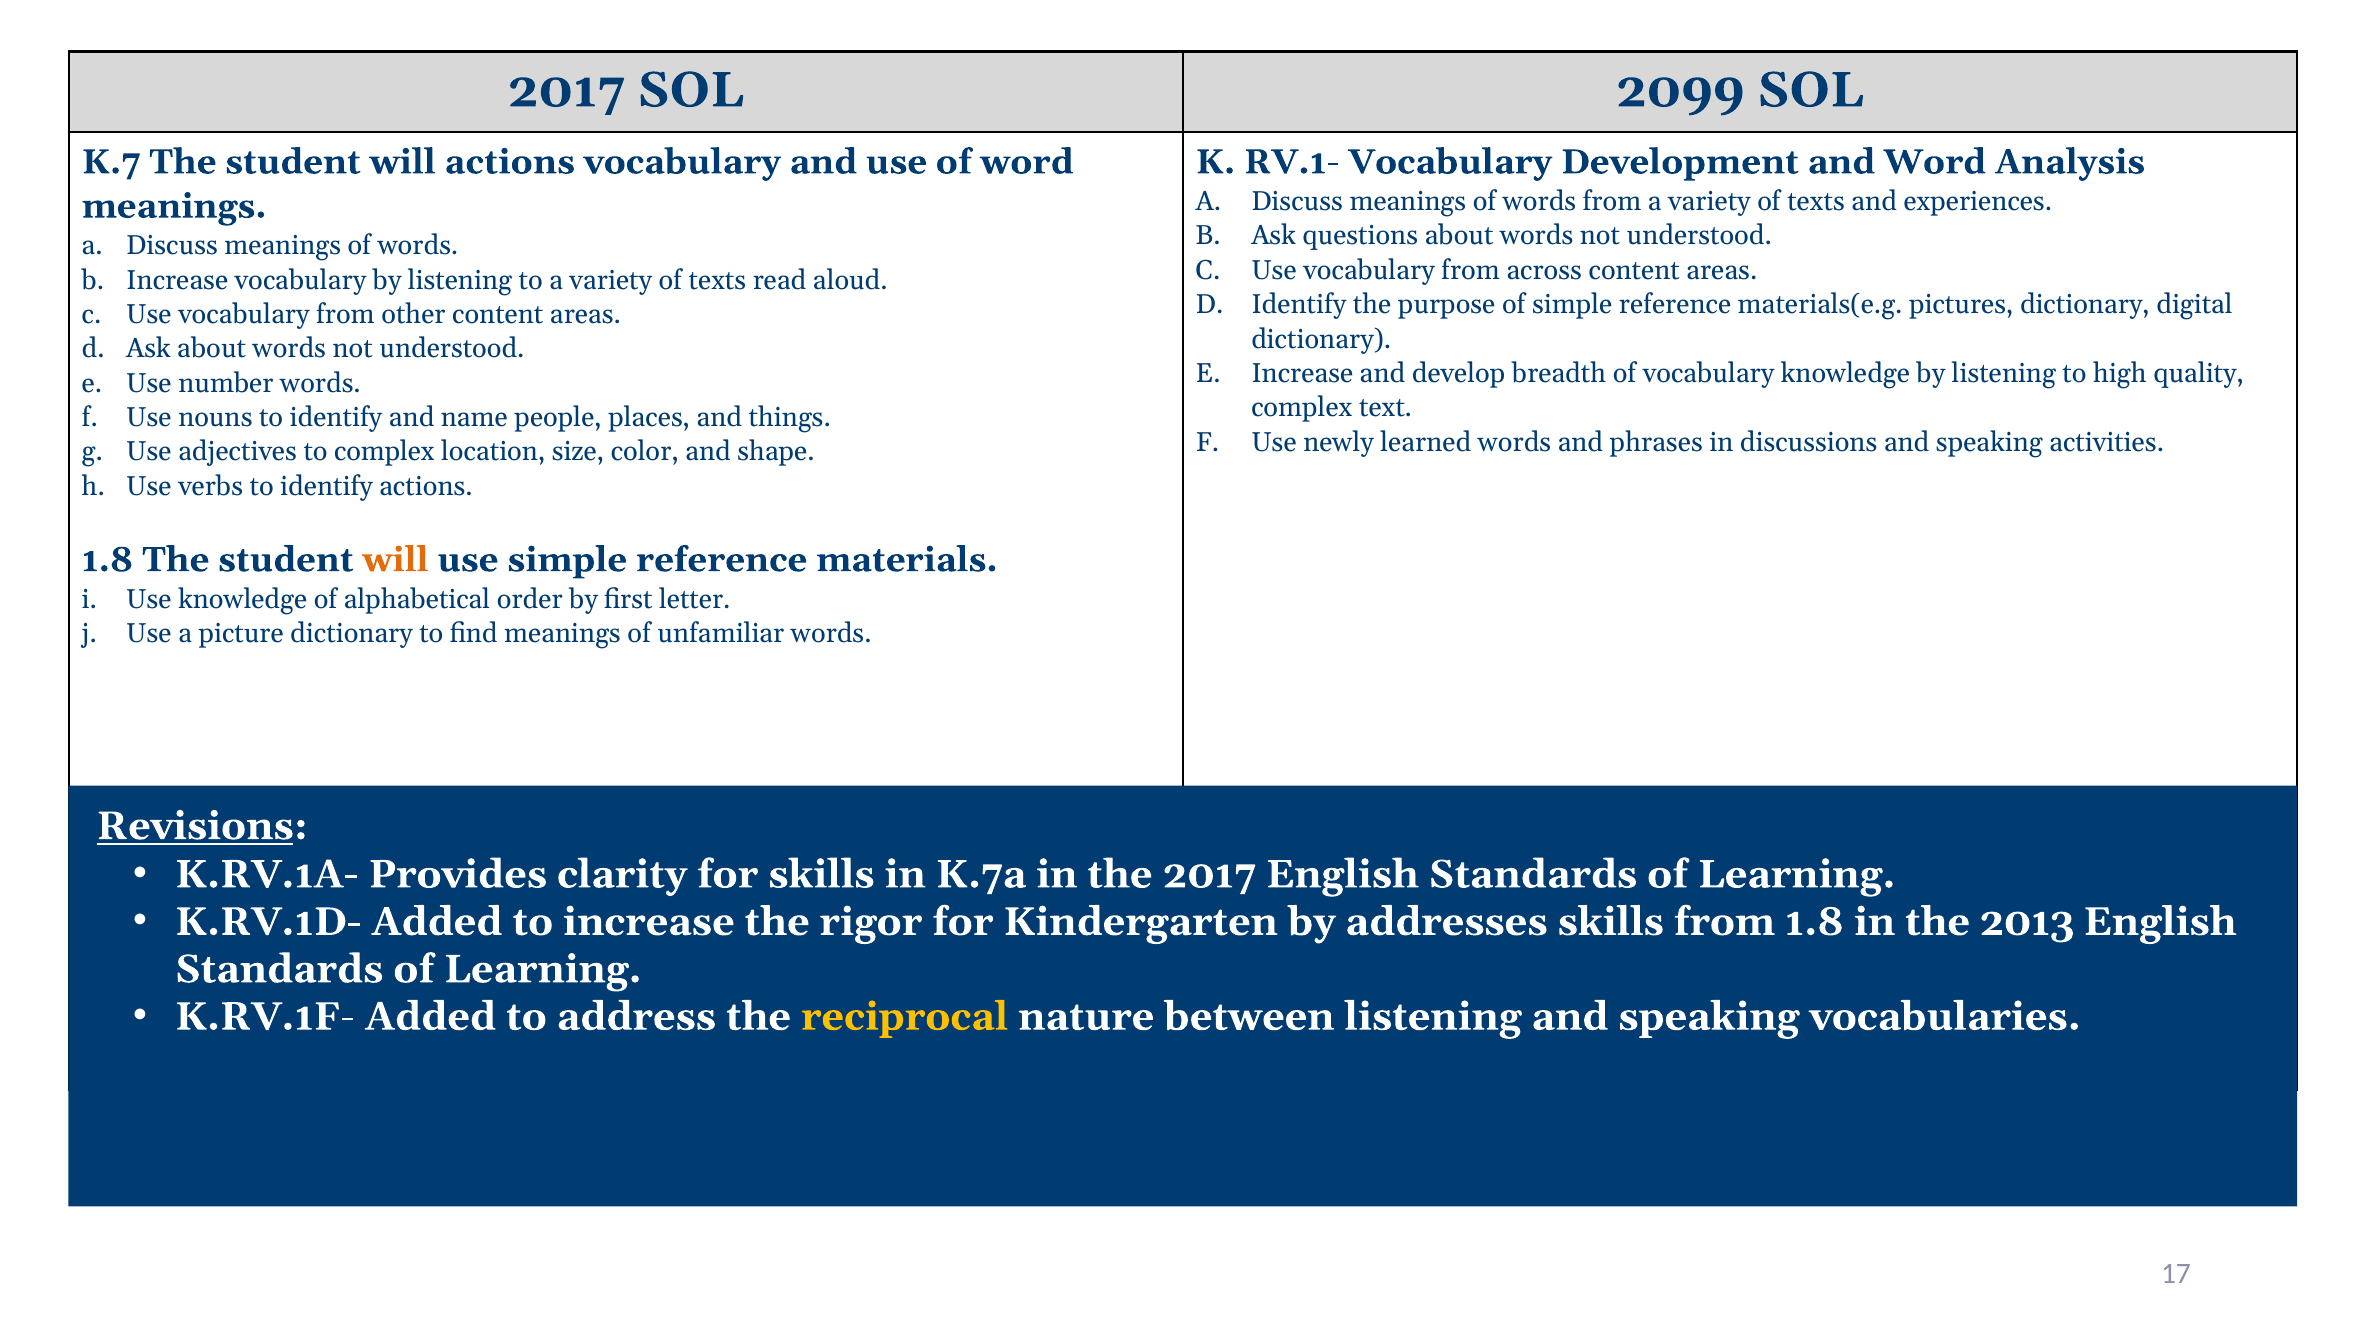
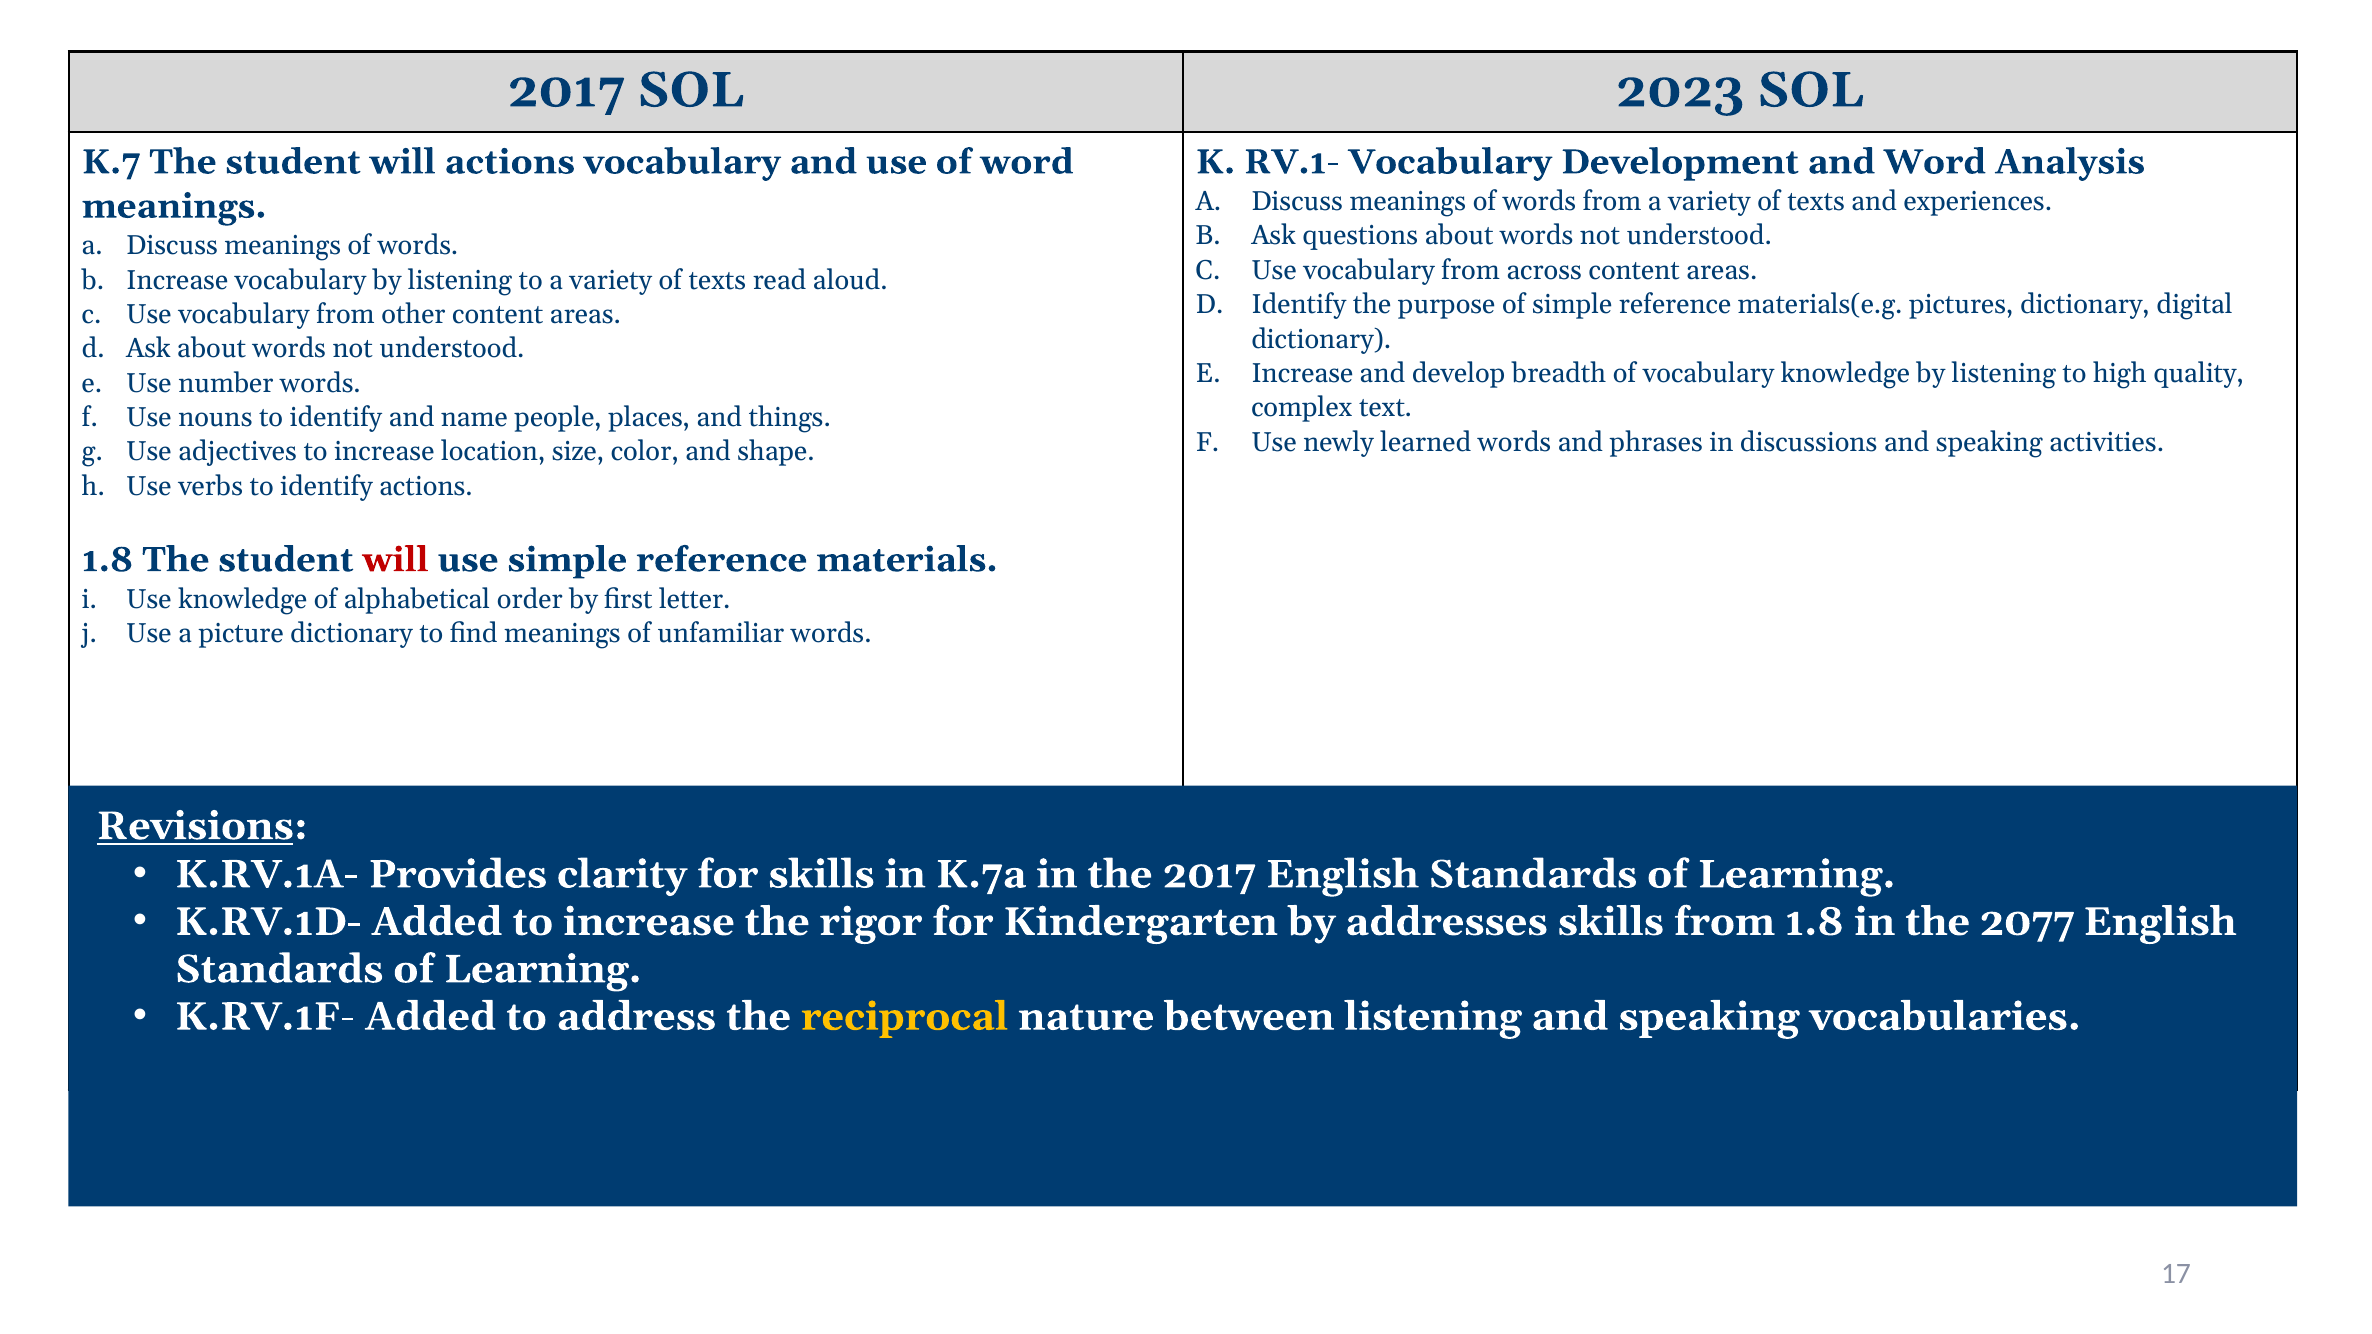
2099: 2099 -> 2023 (1680, 90)
adjectives to complex: complex -> increase (384, 452)
will colour: orange -> red (396, 560)
2013: 2013 -> 2077 (2027, 922)
